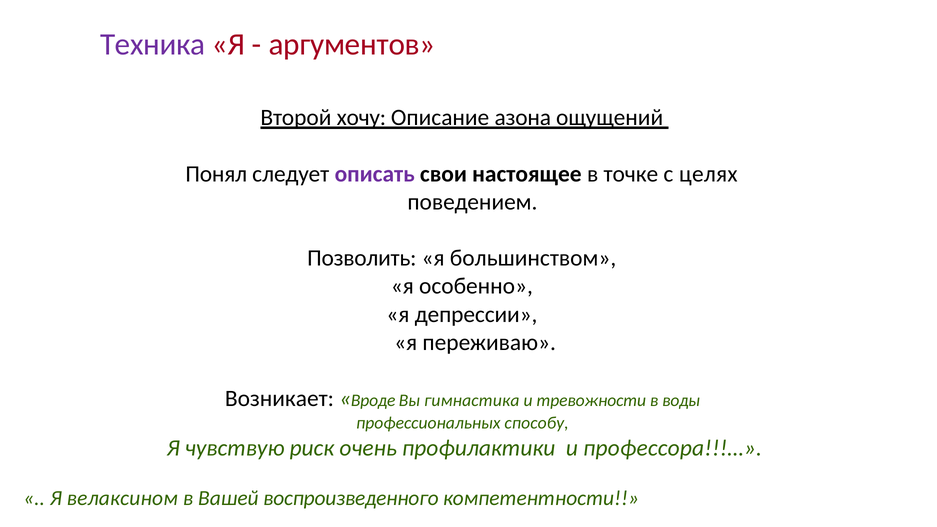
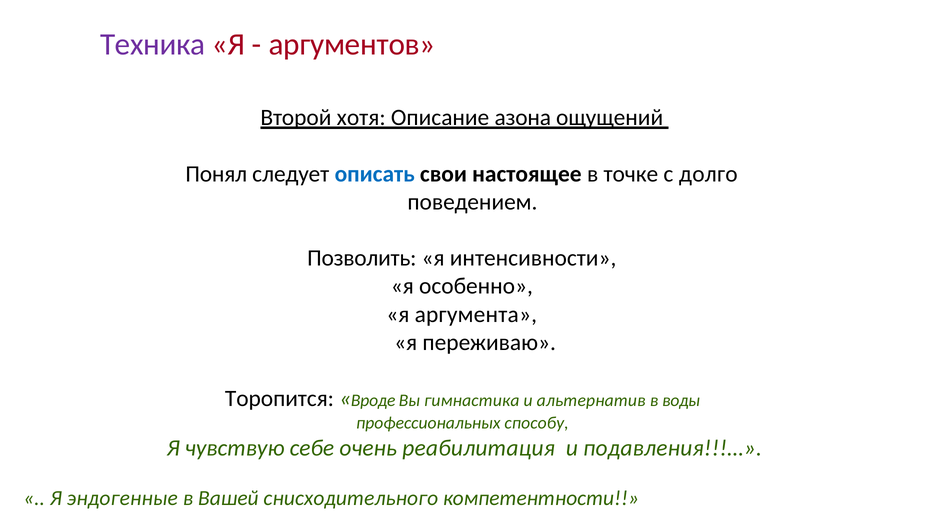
хочу: хочу -> хотя (361, 118)
описать colour: purple -> blue (375, 174)
целях: целях -> долго (708, 174)
большинством: большинством -> интенсивности (533, 258)
депрессии: депрессии -> аргумента (476, 314)
Возникает: Возникает -> Торопится (279, 399)
тревожности: тревожности -> альтернатив (591, 401)
риск: риск -> себе (312, 448)
профилактики: профилактики -> реабилитация (479, 448)
профессора!!!…: профессора!!!… -> подавления!!!… (673, 448)
велаксином: велаксином -> эндогенные (122, 498)
воспроизведенного: воспроизведенного -> снисходительного (351, 498)
